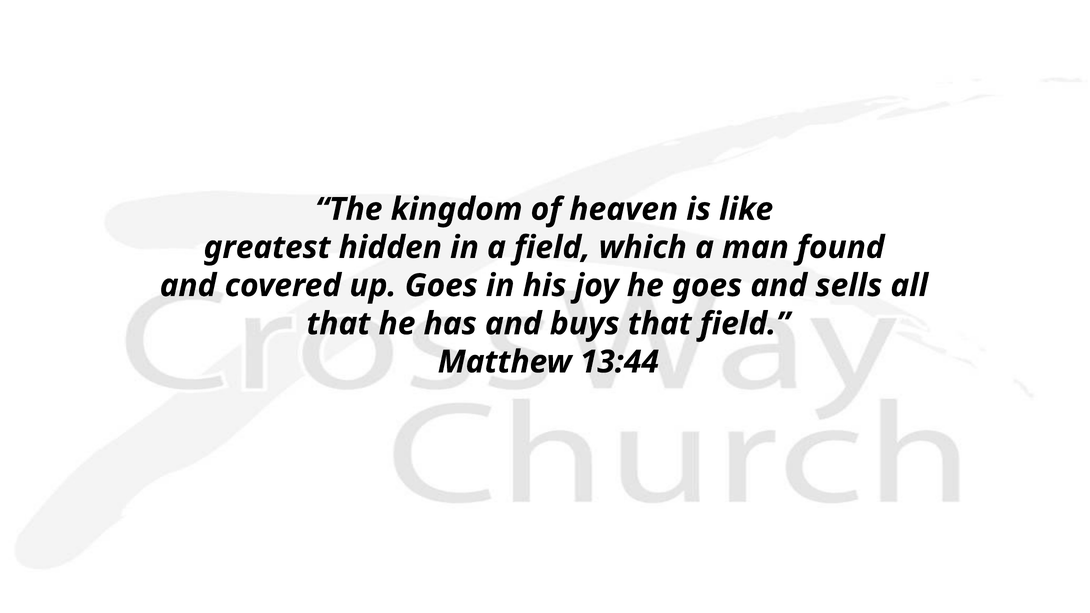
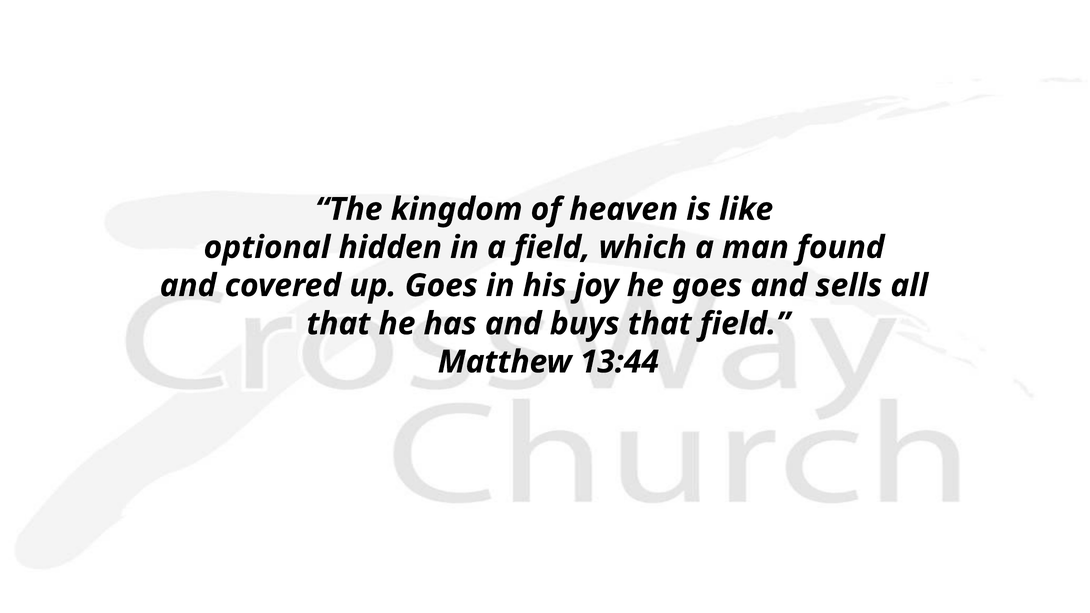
greatest: greatest -> optional (267, 247)
